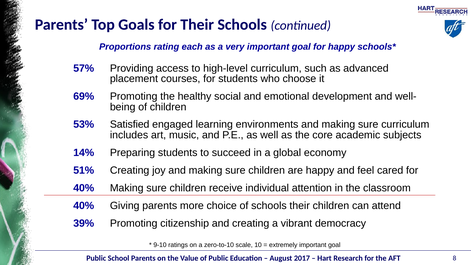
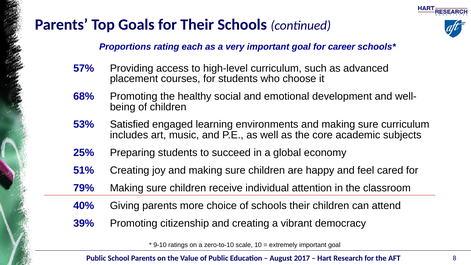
for happy: happy -> career (342, 47)
69%: 69% -> 68% (84, 96)
14%: 14% -> 25% (84, 153)
40%: 40% -> 79% (84, 188)
